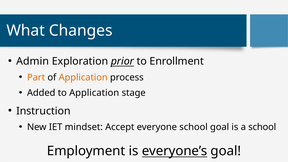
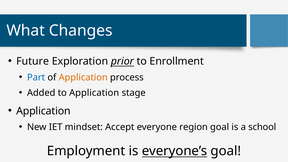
Admin: Admin -> Future (33, 61)
Part colour: orange -> blue (36, 77)
Instruction: Instruction -> Application (43, 111)
everyone school: school -> region (194, 127)
